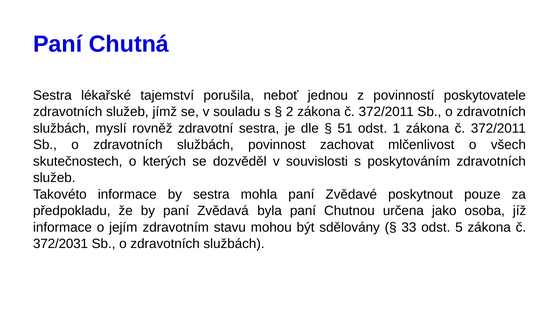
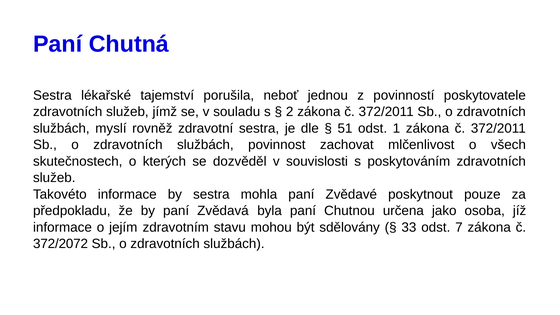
5: 5 -> 7 (459, 227)
372/2031: 372/2031 -> 372/2072 (61, 244)
